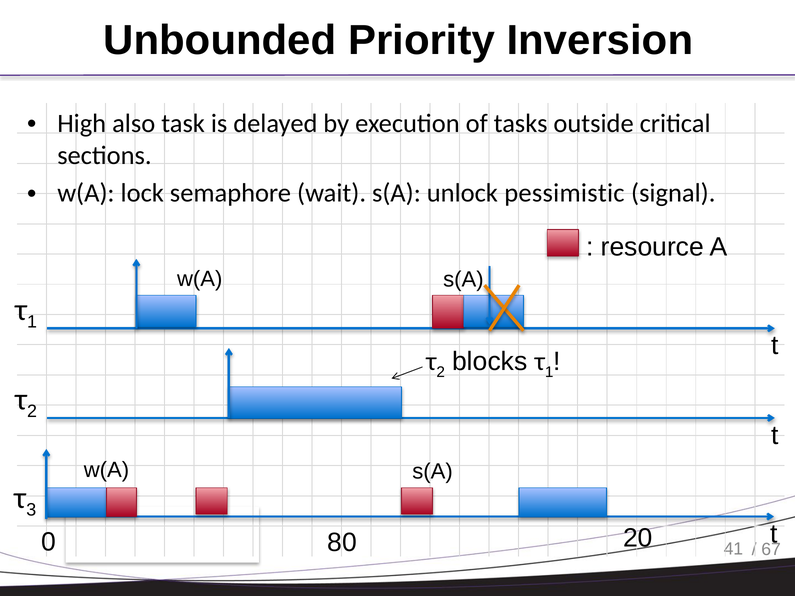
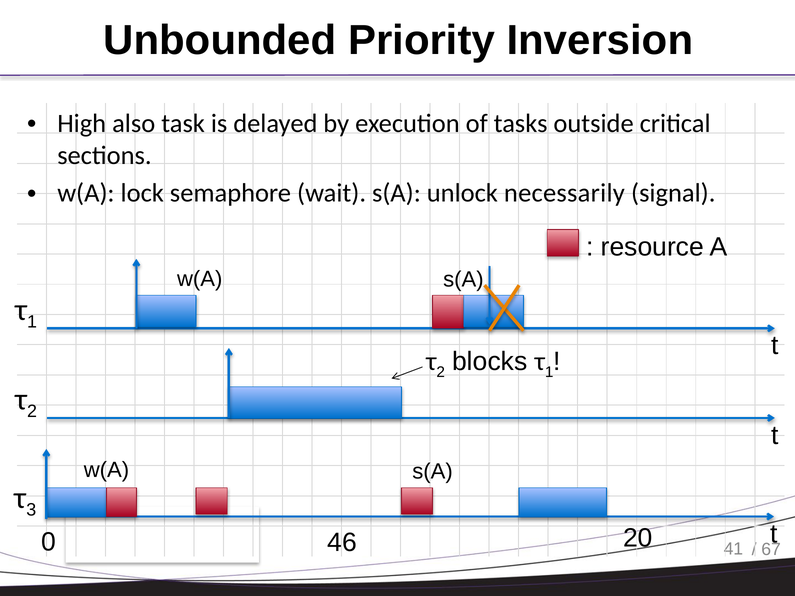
pessimistic: pessimistic -> necessarily (564, 193)
80: 80 -> 46 (342, 543)
